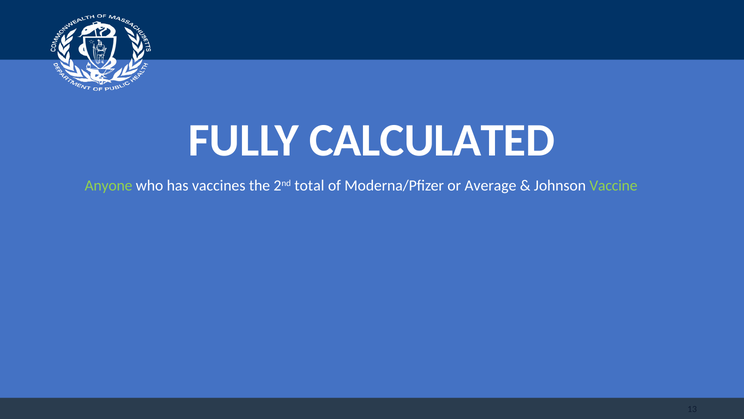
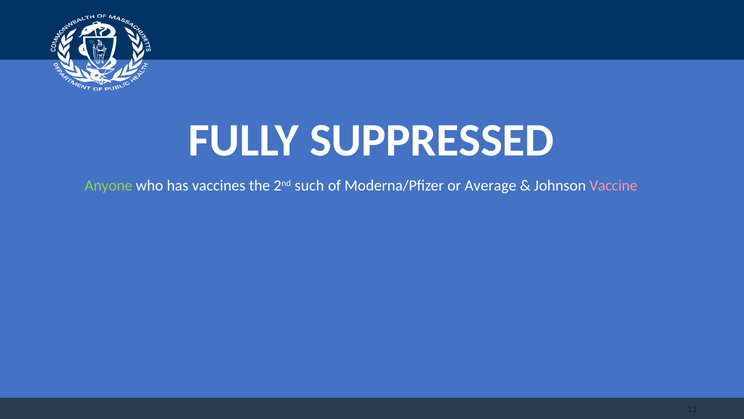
CALCULATED: CALCULATED -> SUPPRESSED (432, 140)
total: total -> such (309, 185)
Vaccine colour: light green -> pink (613, 185)
